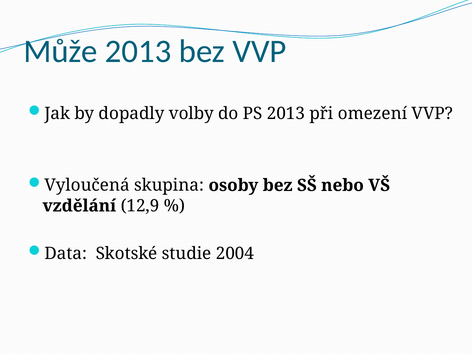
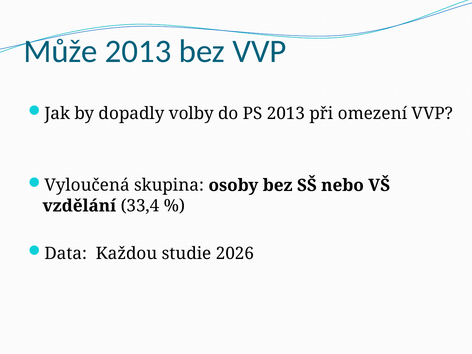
12,9: 12,9 -> 33,4 (140, 206)
Skotské: Skotské -> Každou (127, 254)
2004: 2004 -> 2026 (235, 254)
